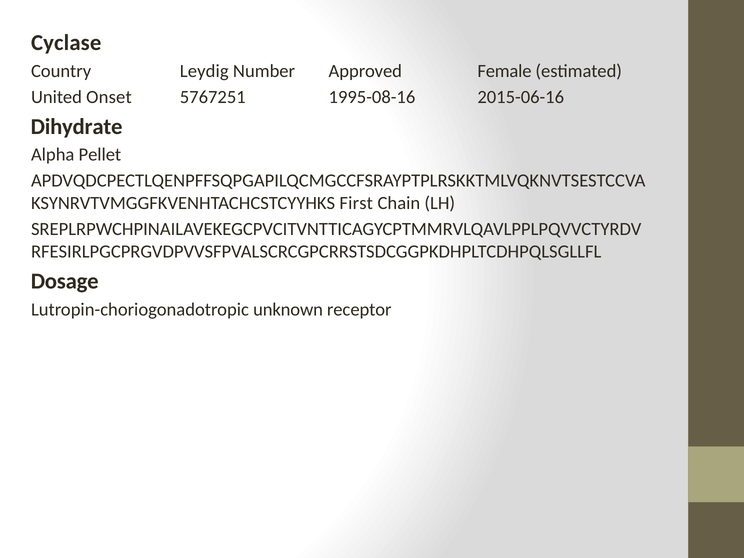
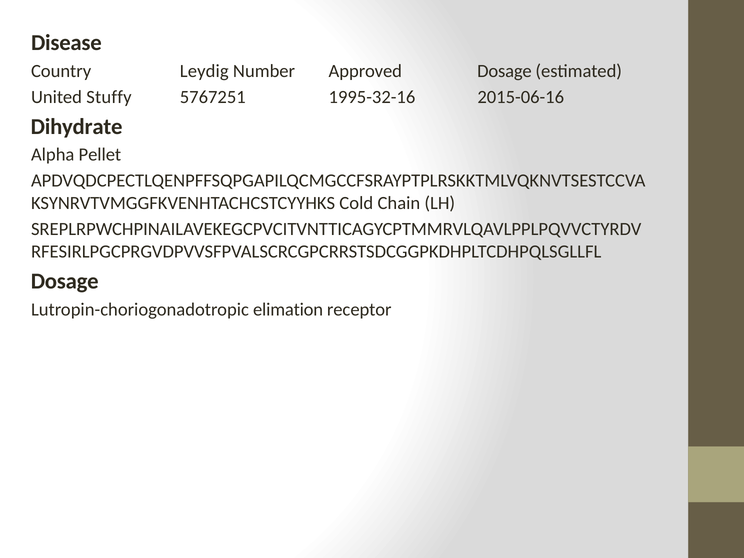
Cyclase: Cyclase -> Disease (66, 43)
Approved Female: Female -> Dosage (504, 71)
Onset: Onset -> Stuffy (109, 97)
1995-08-16: 1995-08-16 -> 1995-32-16 (372, 97)
First: First -> Cold (356, 203)
unknown: unknown -> elimation (288, 309)
